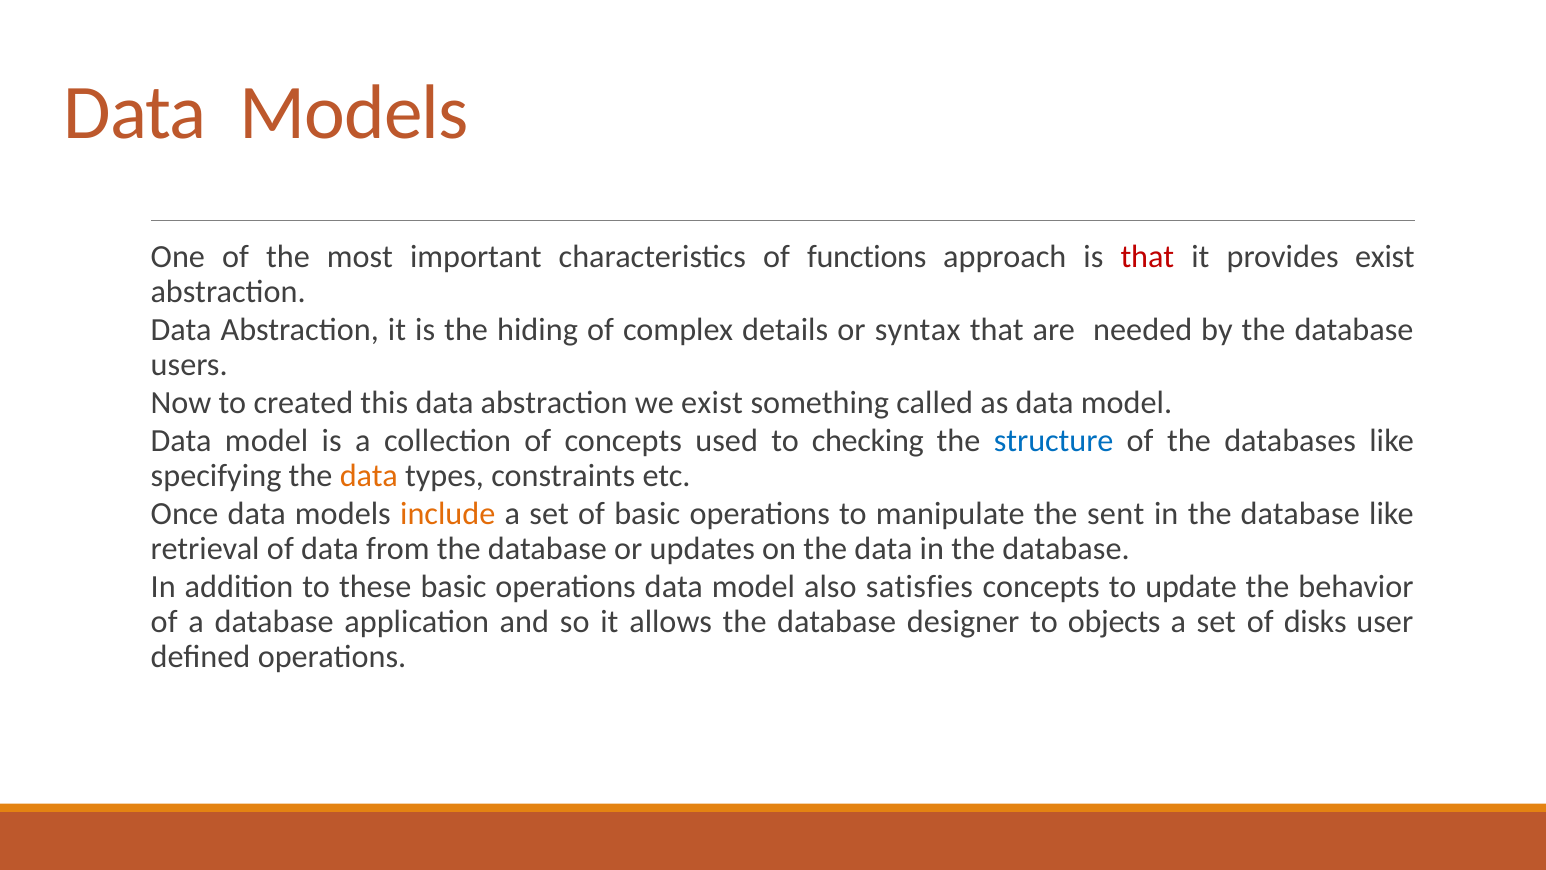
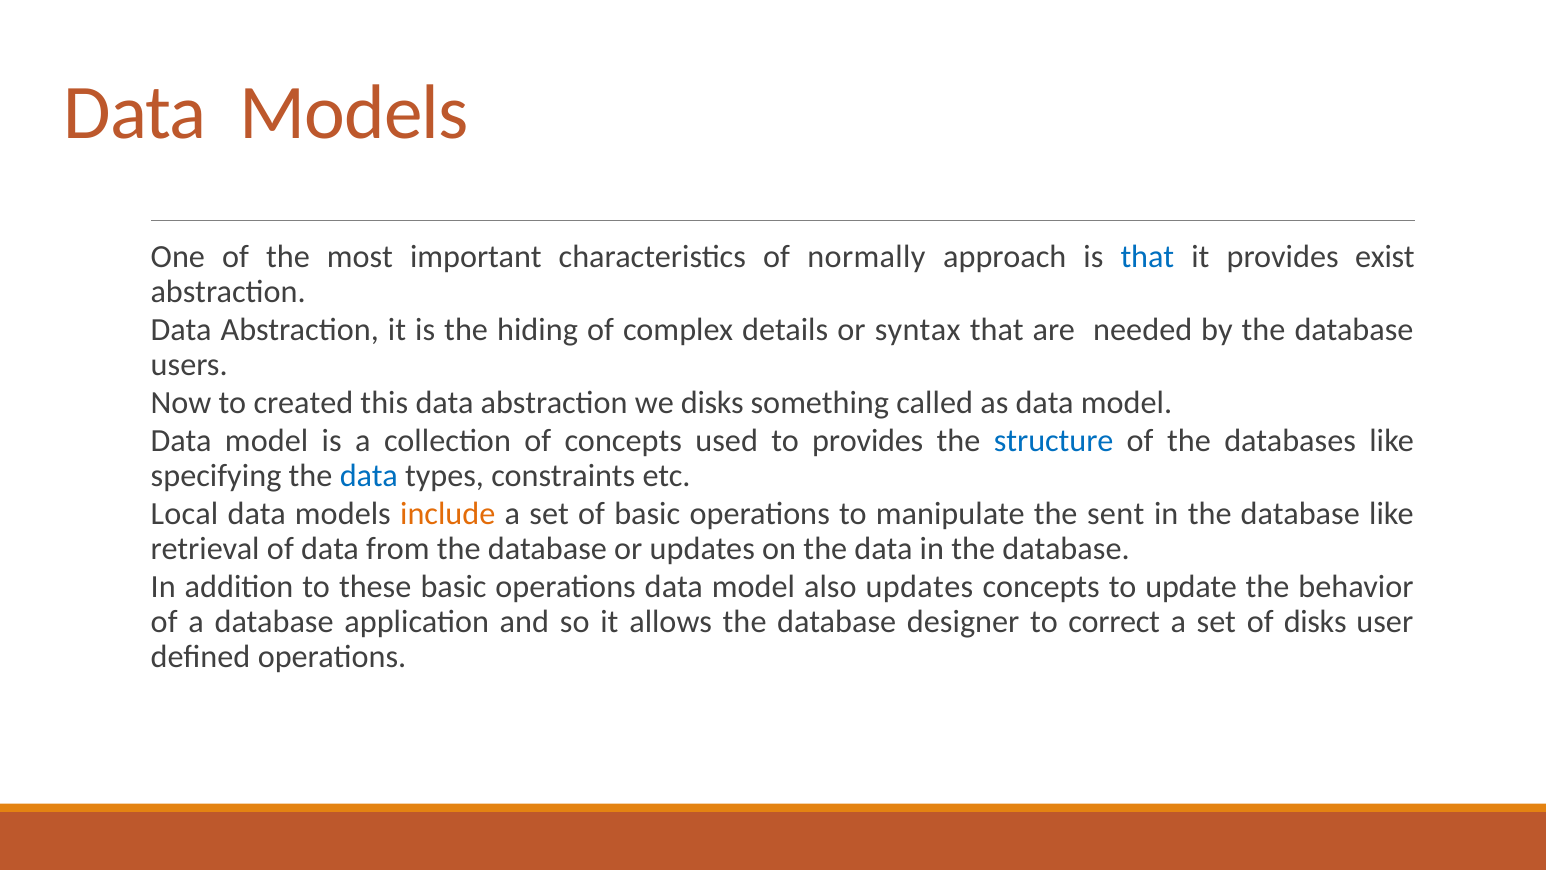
functions: functions -> normally (866, 257)
that colour: red -> blue (1147, 257)
we exist: exist -> disks (712, 403)
to checking: checking -> provides (868, 441)
data colour: orange -> blue (369, 476)
Once: Once -> Local (184, 514)
also satisfies: satisfies -> updates (919, 587)
objects: objects -> correct (1114, 622)
